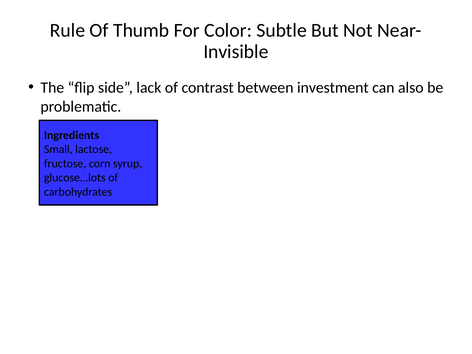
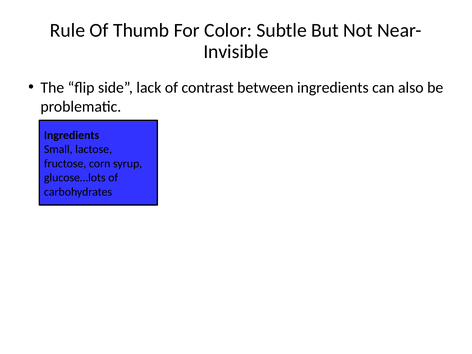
between investment: investment -> ingredients (333, 88)
